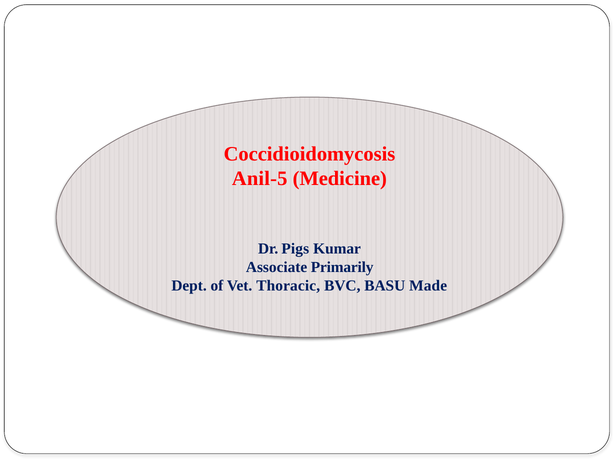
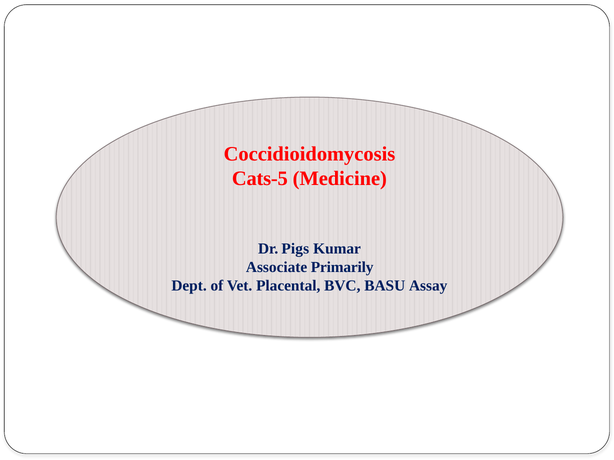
Anil-5: Anil-5 -> Cats-5 (260, 179)
Thoracic: Thoracic -> Placental (288, 286)
Made: Made -> Assay (428, 286)
